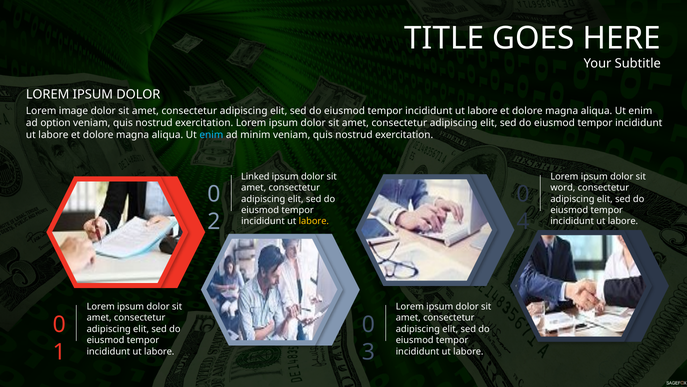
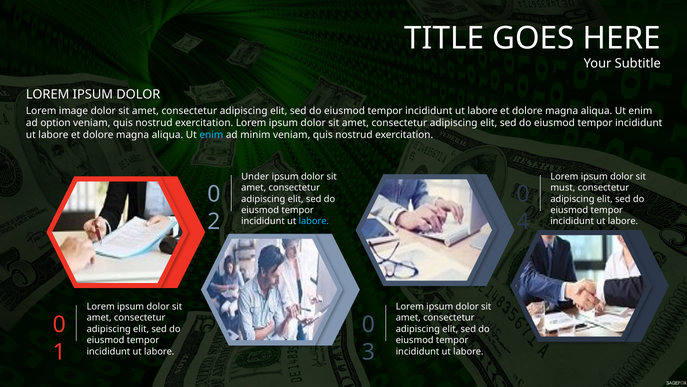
Linked: Linked -> Under (255, 176)
word: word -> must (563, 187)
labore colour: yellow -> light blue (314, 221)
